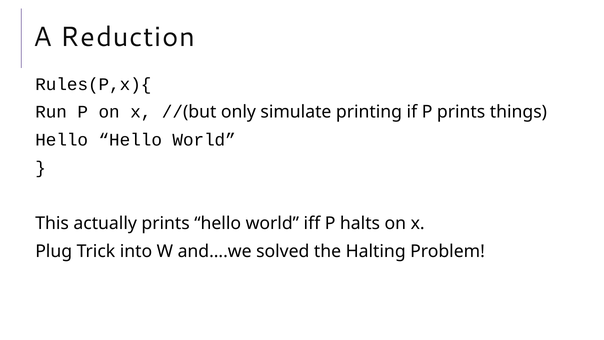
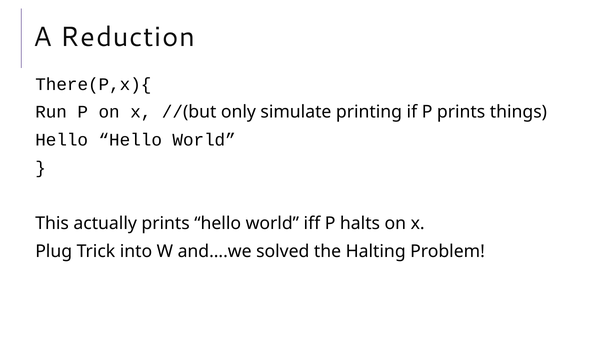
Rules(P,x){: Rules(P,x){ -> There(P,x){ (93, 84)
